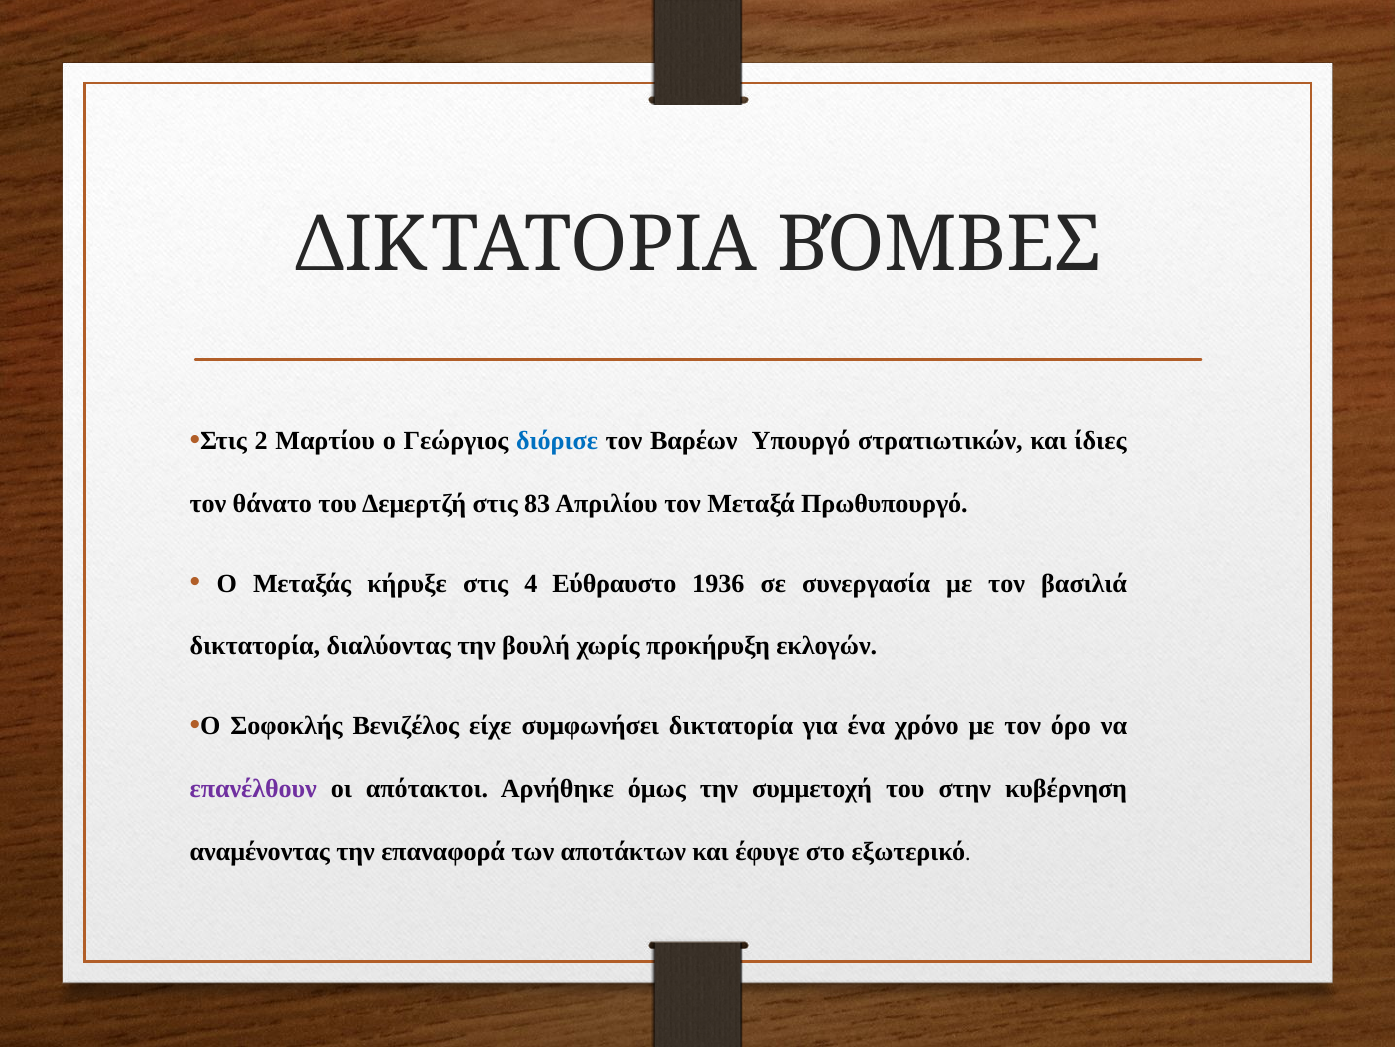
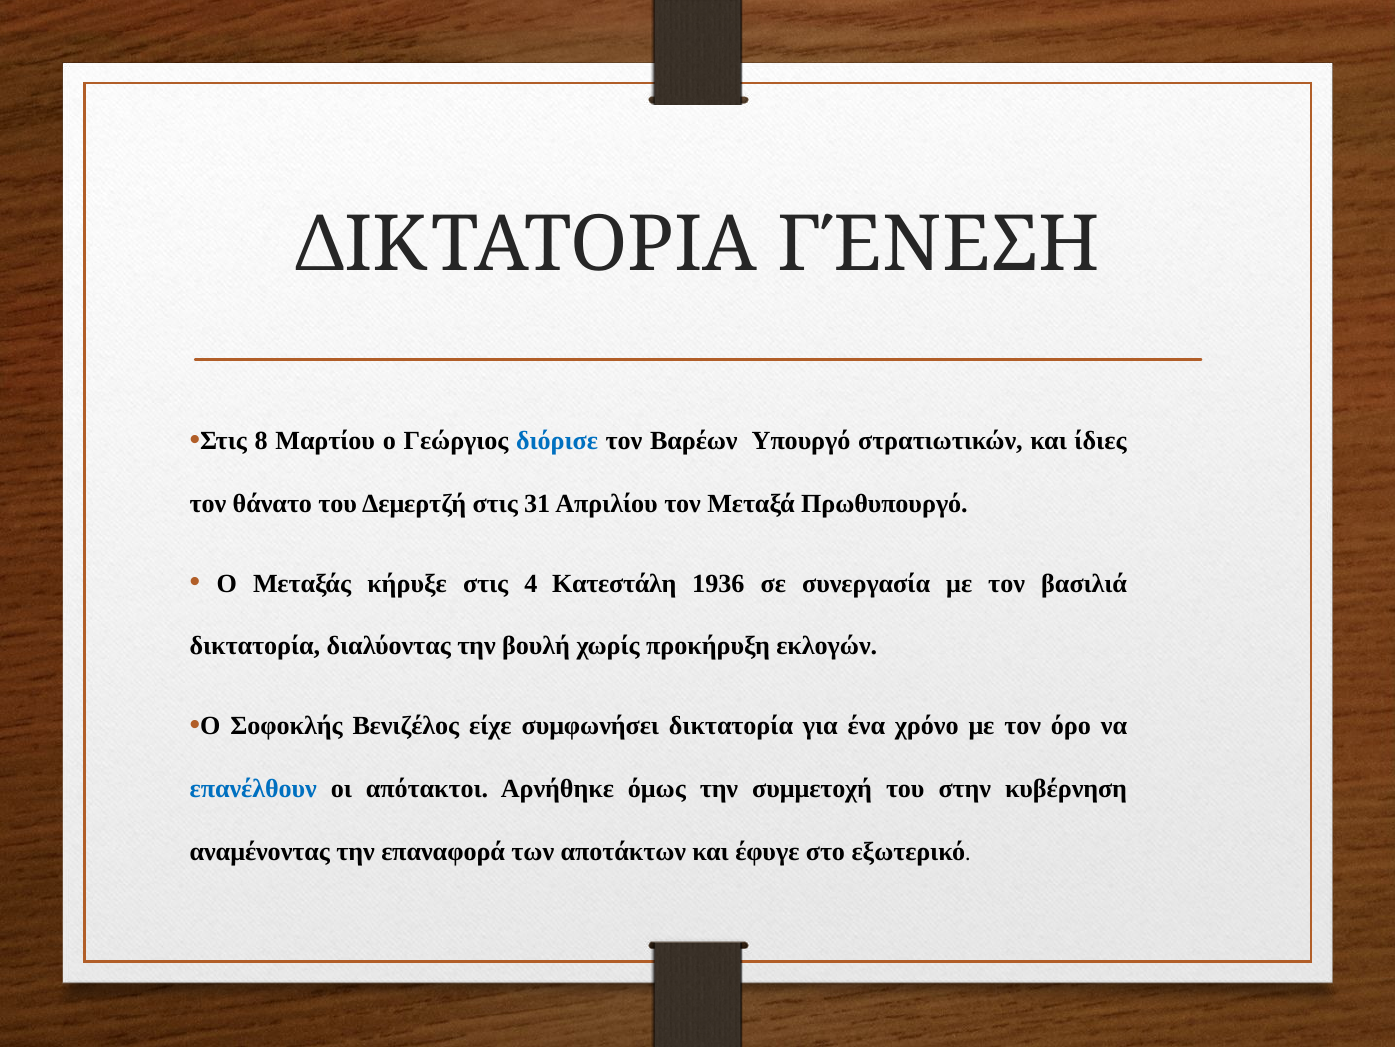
ΒΌΜΒΕΣ: ΒΌΜΒΕΣ -> ΓΈΝΕΣΗ (939, 245)
2: 2 -> 8 (261, 441)
83: 83 -> 31 (537, 503)
Εύθραυστο: Εύθραυστο -> Κατεστάλη (614, 583)
επανέλθουν colour: purple -> blue (253, 788)
